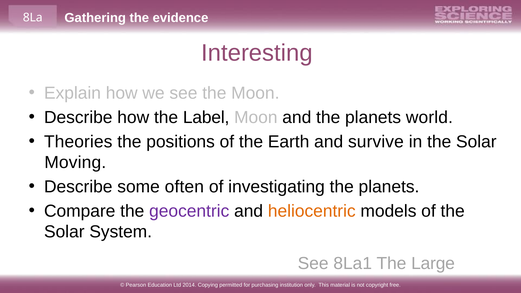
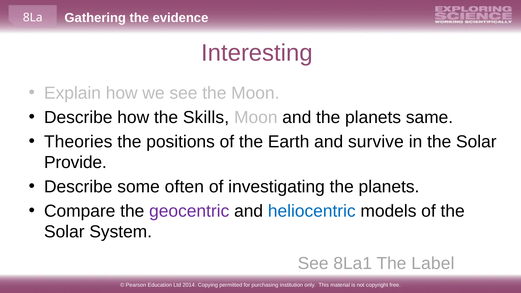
Label: Label -> Skills (206, 117)
world: world -> same (429, 117)
Moving: Moving -> Provide (75, 163)
heliocentric colour: orange -> blue (312, 211)
Large: Large -> Label (433, 264)
